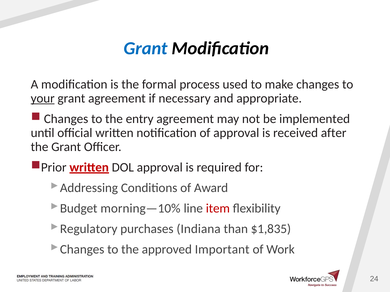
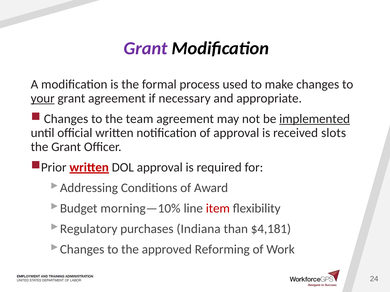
Grant colour: blue -> purple (146, 48)
entry: entry -> team (140, 119)
implemented underline: none -> present (315, 119)
after: after -> slots (334, 133)
$1,835: $1,835 -> $4,181 (271, 229)
Important: Important -> Reforming (222, 250)
